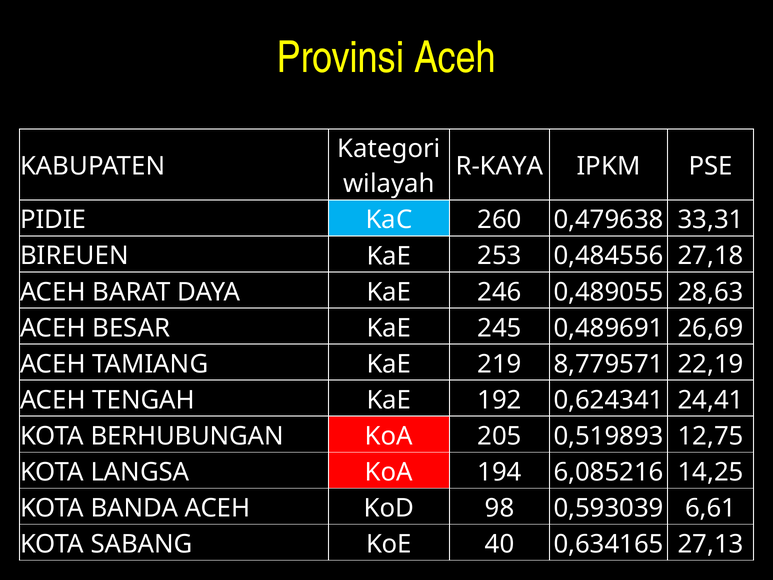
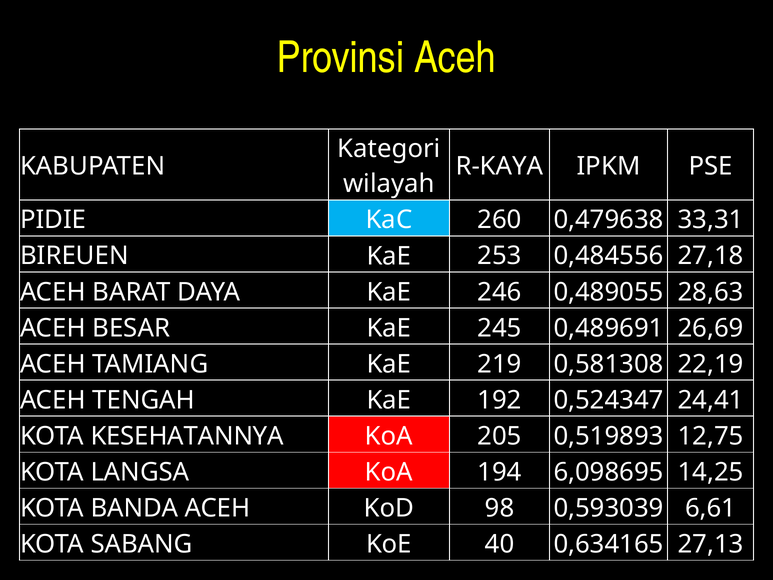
8,779571: 8,779571 -> 0,581308 (609, 364)
0,624341: 0,624341 -> 0,524347 (609, 400)
BERHUBUNGAN: BERHUBUNGAN -> KESEHATANNYA (187, 436)
6,085216: 6,085216 -> 6,098695 (609, 472)
